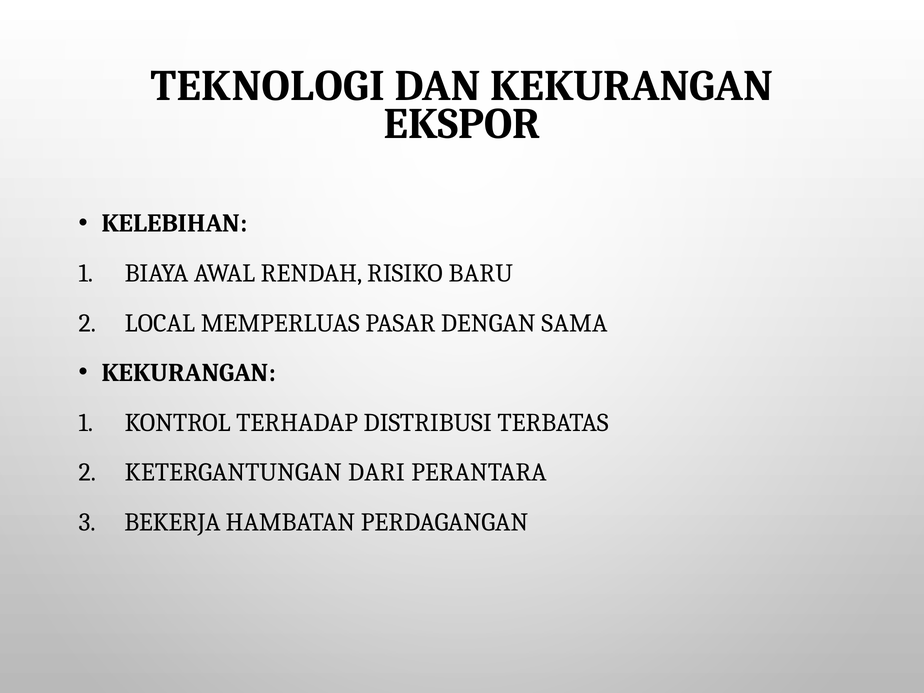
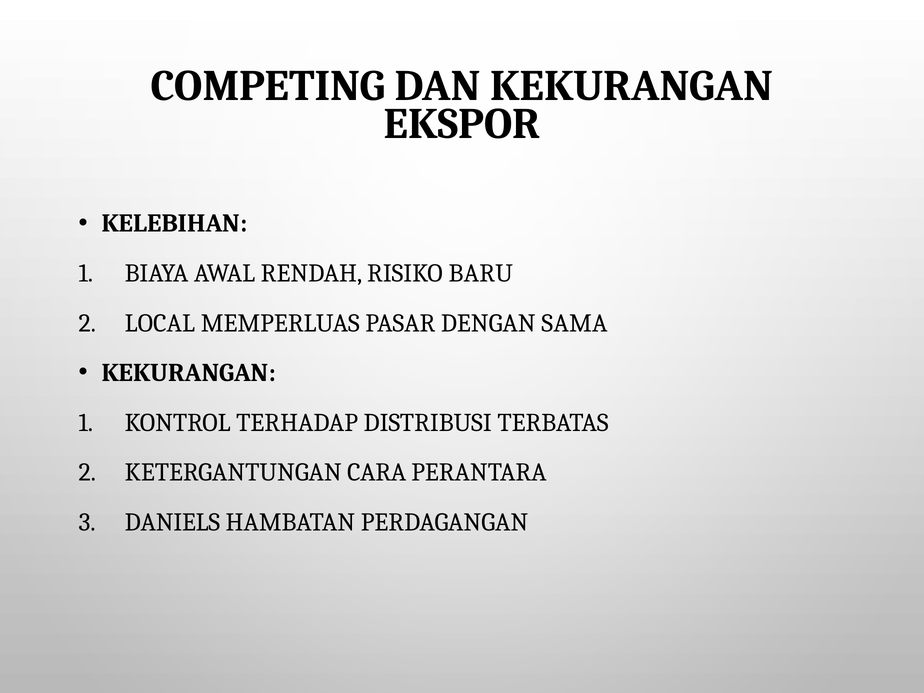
TEKNOLOGI: TEKNOLOGI -> COMPETING (268, 86)
DARI: DARI -> CARA (377, 473)
BEKERJA: BEKERJA -> DANIELS (172, 522)
